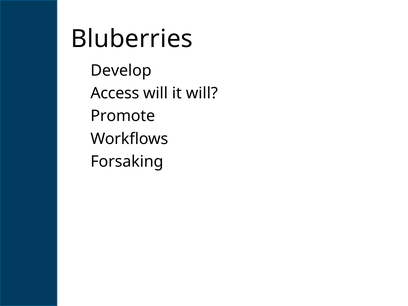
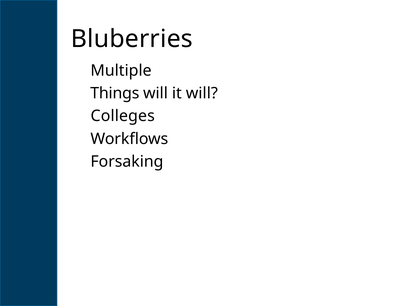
Develop: Develop -> Multiple (121, 70)
Access: Access -> Things (115, 93)
Promote: Promote -> Colleges (123, 116)
